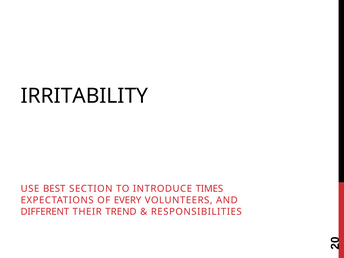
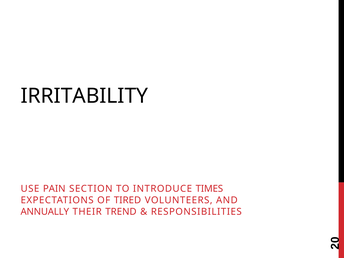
BEST: BEST -> PAIN (54, 189)
EVERY: EVERY -> TIRED (127, 200)
DIFFERENT: DIFFERENT -> ANNUALLY (45, 212)
